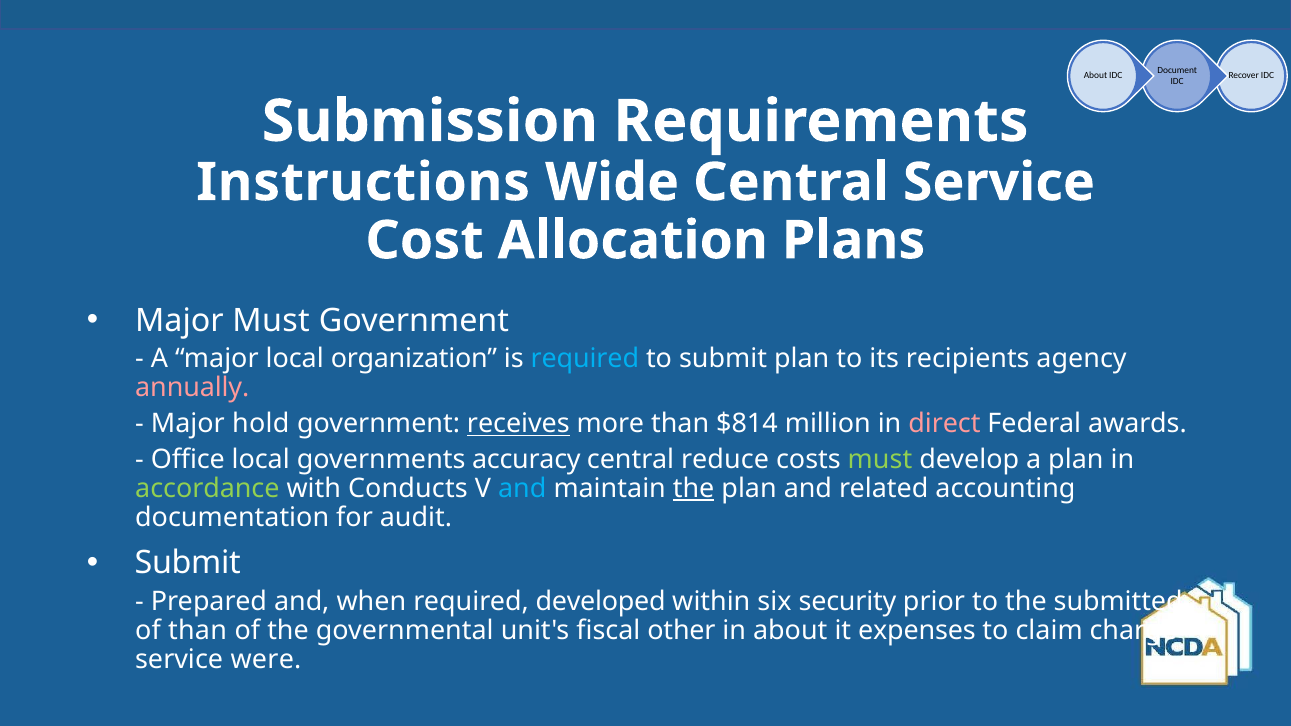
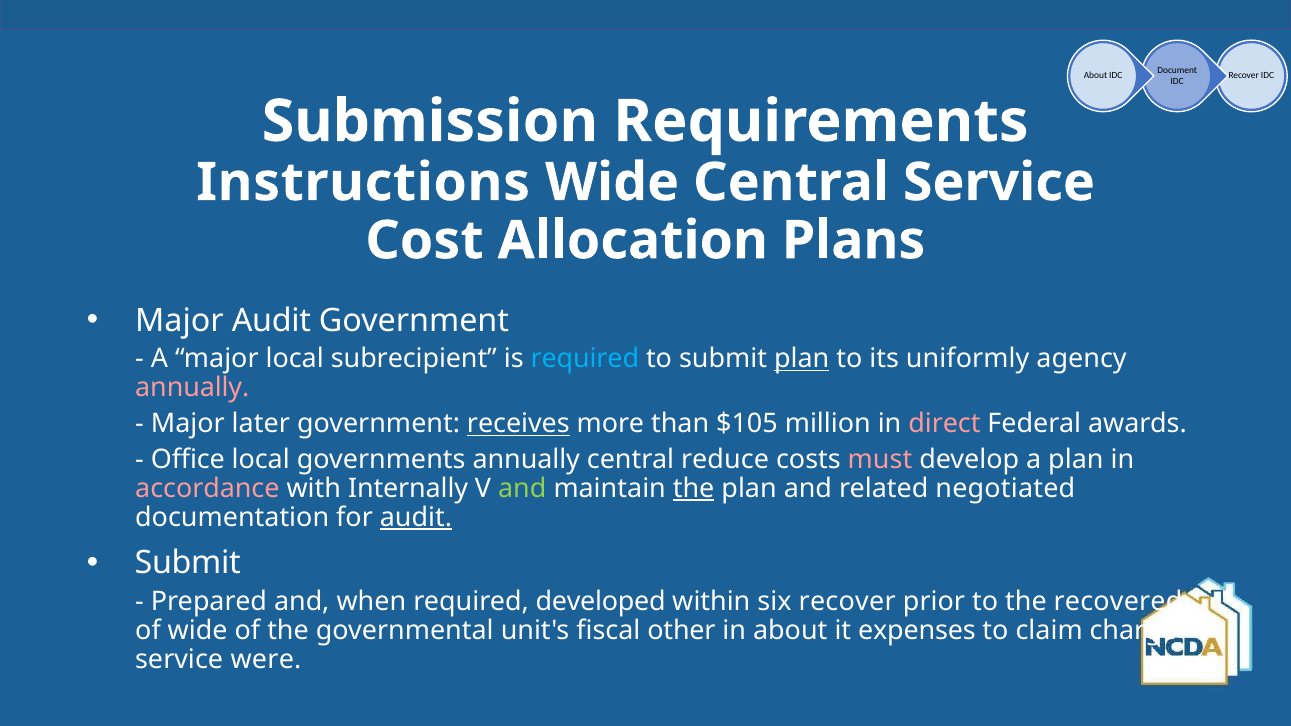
Major Must: Must -> Audit (271, 320)
organization: organization -> subrecipient (414, 359)
plan underline: none -> present (802, 359)
recipients: recipients -> uniformly (968, 359)
hold: hold -> later (261, 424)
$814: $814 -> $105 (747, 424)
governments accuracy: accuracy -> annually (526, 460)
must colour: light green -> pink (880, 460)
accordance colour: light green -> pink (207, 489)
Conducts: Conducts -> Internally (408, 489)
and colour: light blue -> light green (522, 489)
accounting: accounting -> negotiated (1005, 489)
audit underline: none -> present (416, 518)
six security: security -> recover (847, 602)
submitted: submitted -> recovered (1118, 602)
of than: than -> wide (198, 631)
